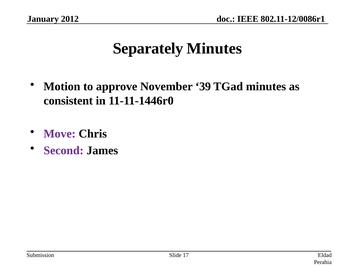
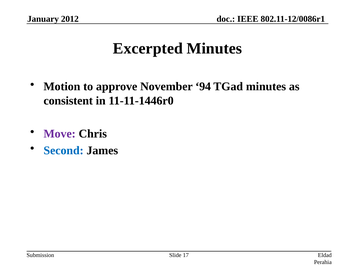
Separately: Separately -> Excerpted (148, 48)
39: 39 -> 94 (203, 87)
Second colour: purple -> blue (64, 151)
